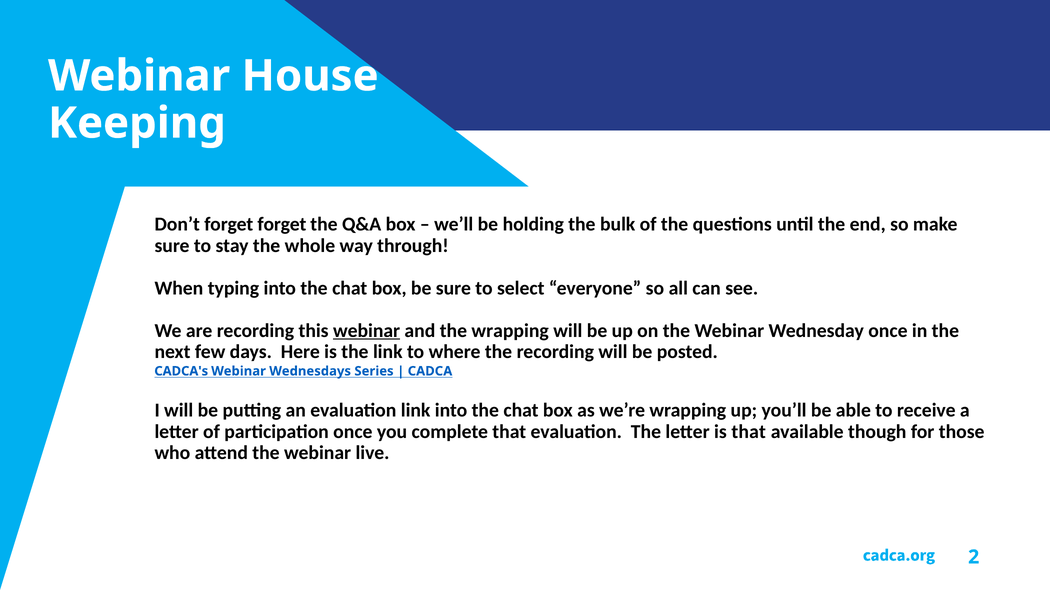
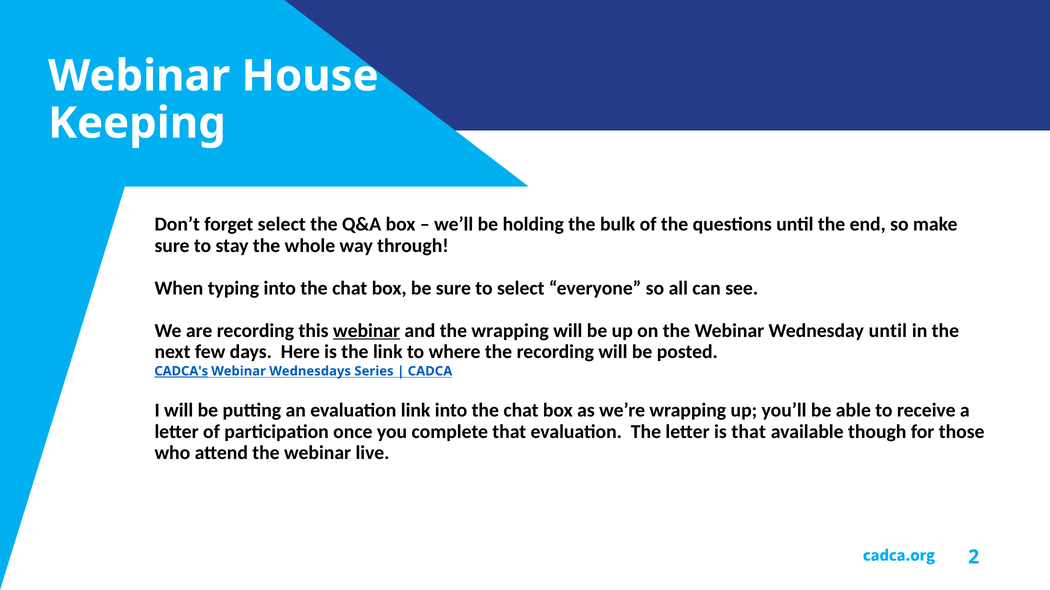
forget forget: forget -> select (282, 225)
Wednesday once: once -> until (888, 331)
CADCA's underline: none -> present (181, 372)
